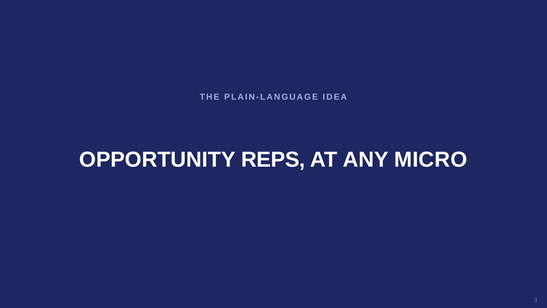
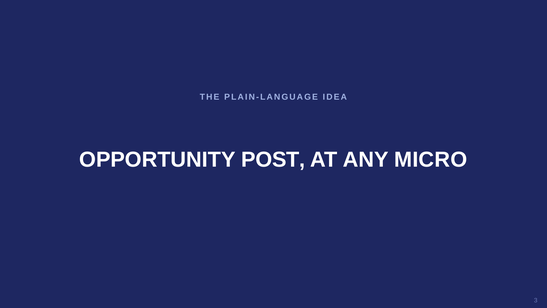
REPS: REPS -> POST (273, 159)
